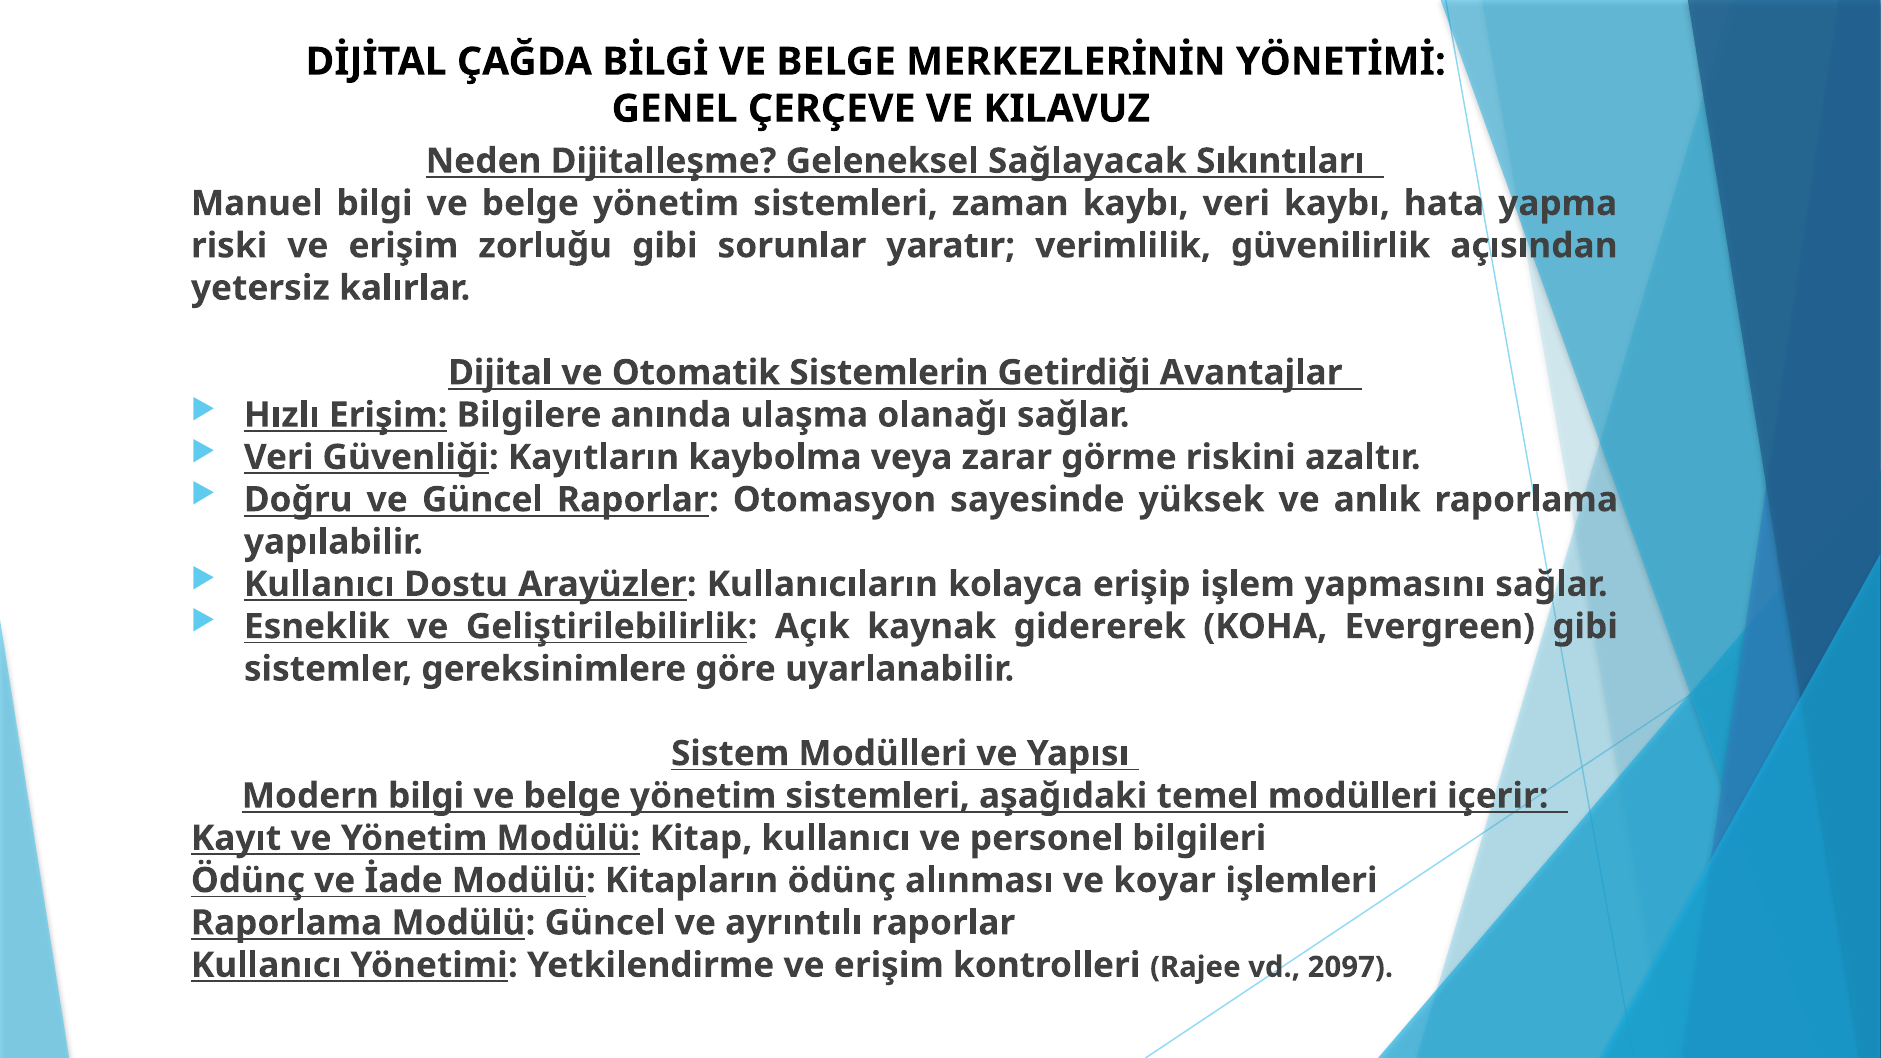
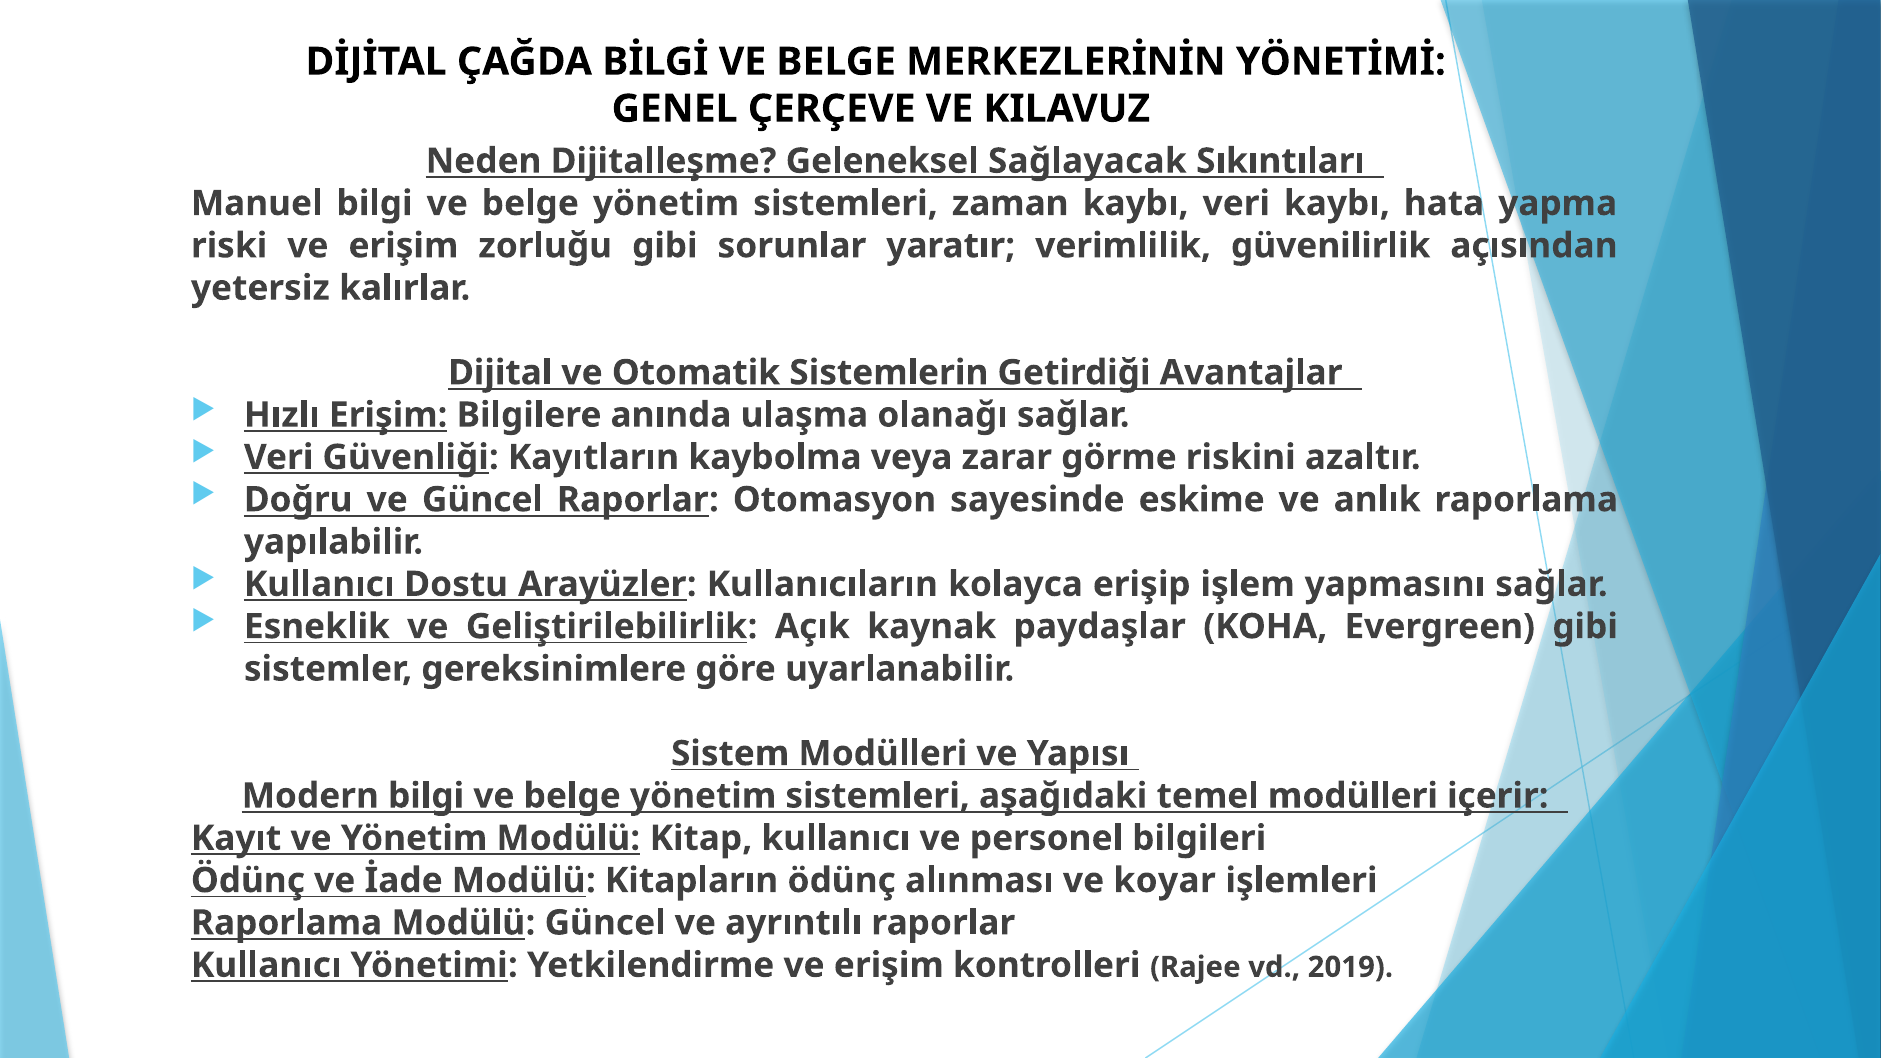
yüksek: yüksek -> eskime (1202, 500)
gidererek: gidererek -> paydaşlar (1100, 627)
2097: 2097 -> 2019 (1350, 967)
